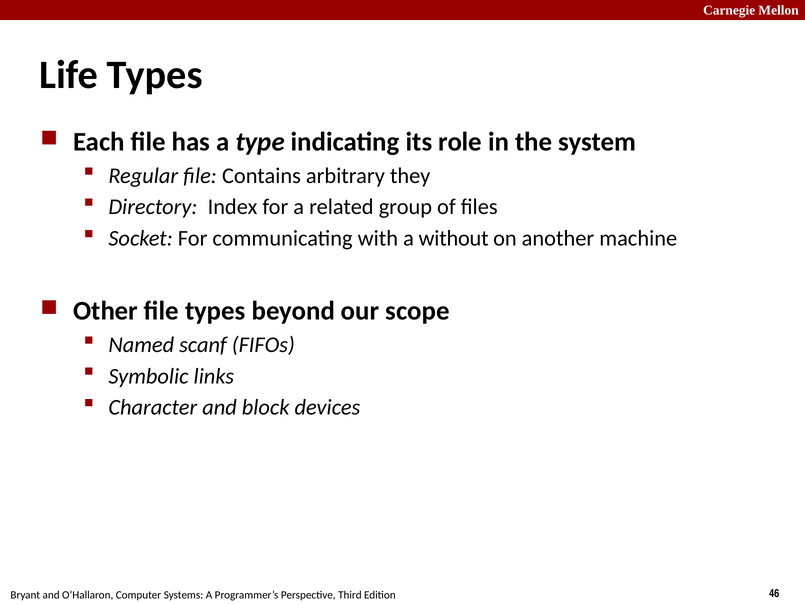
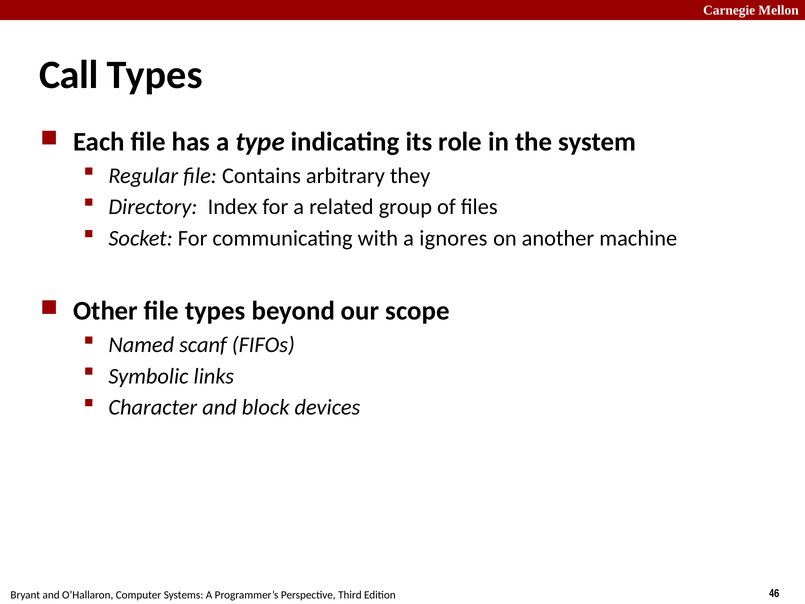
Life: Life -> Call (69, 75)
without: without -> ignores (453, 238)
